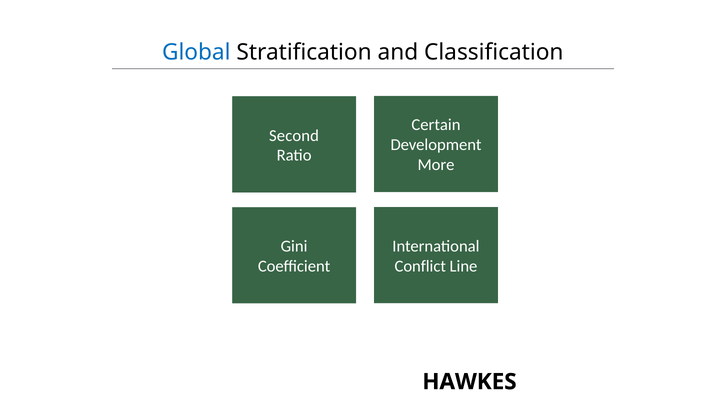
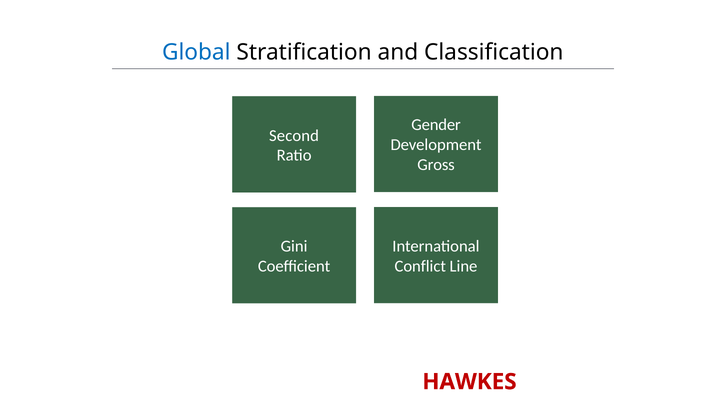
Certain: Certain -> Gender (436, 125)
More: More -> Gross (436, 165)
HAWKES colour: black -> red (469, 382)
